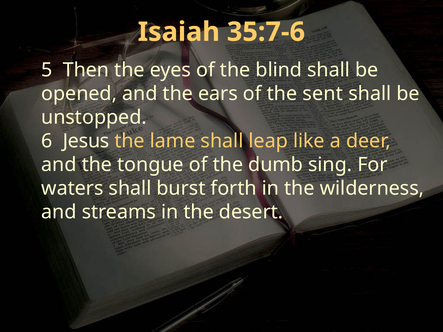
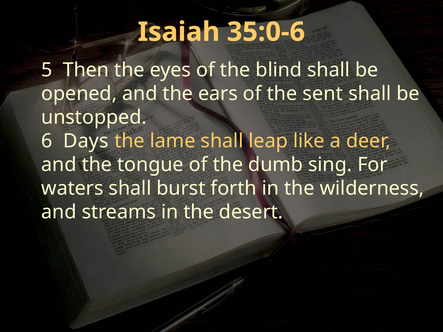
35:7-6: 35:7-6 -> 35:0-6 (266, 32)
Jesus: Jesus -> Days (86, 141)
